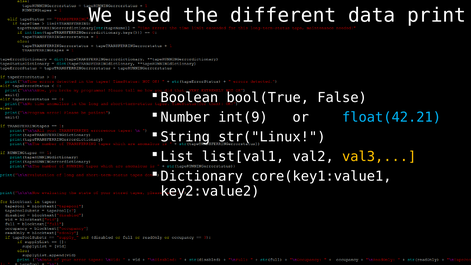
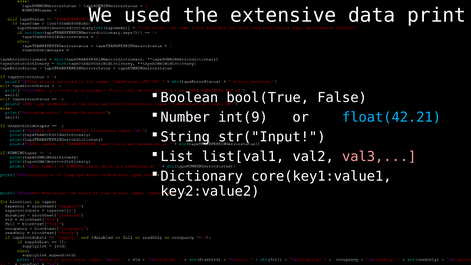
different: different -> extensive (283, 15)
str("Linux: str("Linux -> str("Input (272, 137)
val3 colour: yellow -> pink (379, 157)
